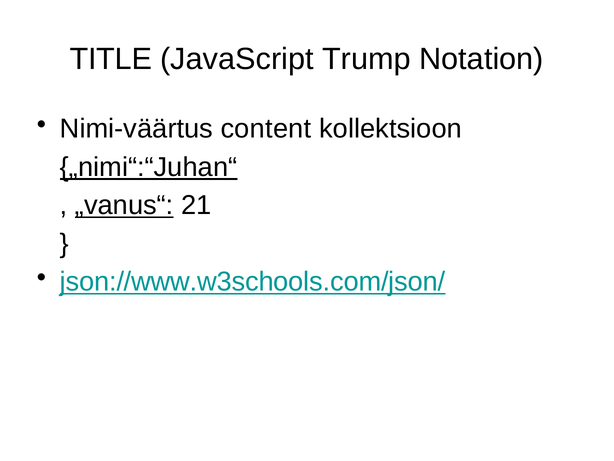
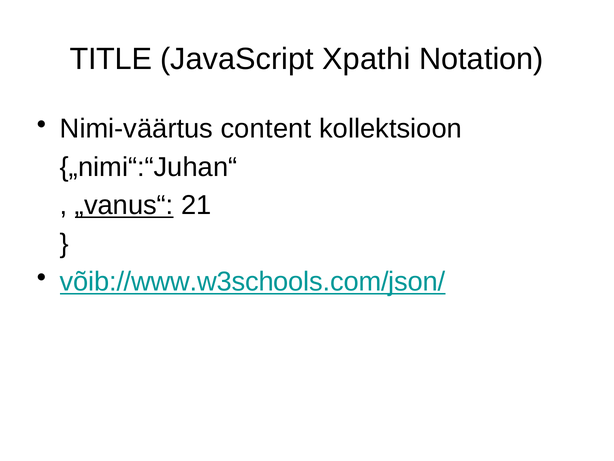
Trump: Trump -> Xpathi (366, 59)
„nimi“:“Juhan“ underline: present -> none (149, 167)
json://www.w3schools.com/json/: json://www.w3schools.com/json/ -> võib://www.w3schools.com/json/ (253, 282)
